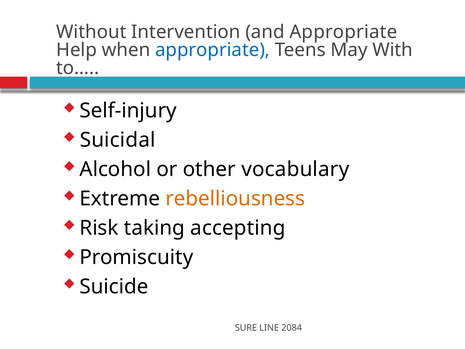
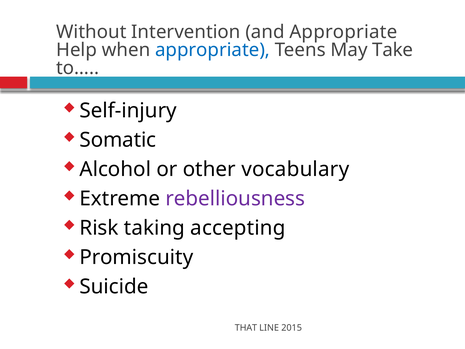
With: With -> Take (393, 50)
Suicidal: Suicidal -> Somatic (118, 140)
rebelliousness colour: orange -> purple (235, 198)
SURE: SURE -> THAT (246, 328)
2084: 2084 -> 2015 (292, 328)
